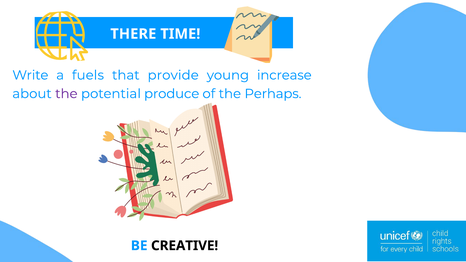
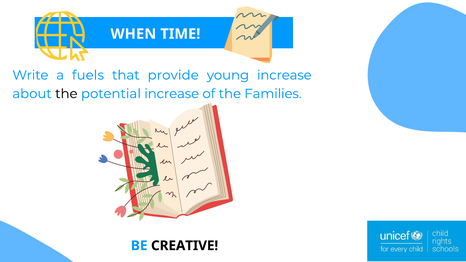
THERE: THERE -> WHEN (133, 34)
the colour: purple -> black (66, 94)
potential produce: produce -> increase (172, 94)
Perhaps: Perhaps -> Families (273, 94)
